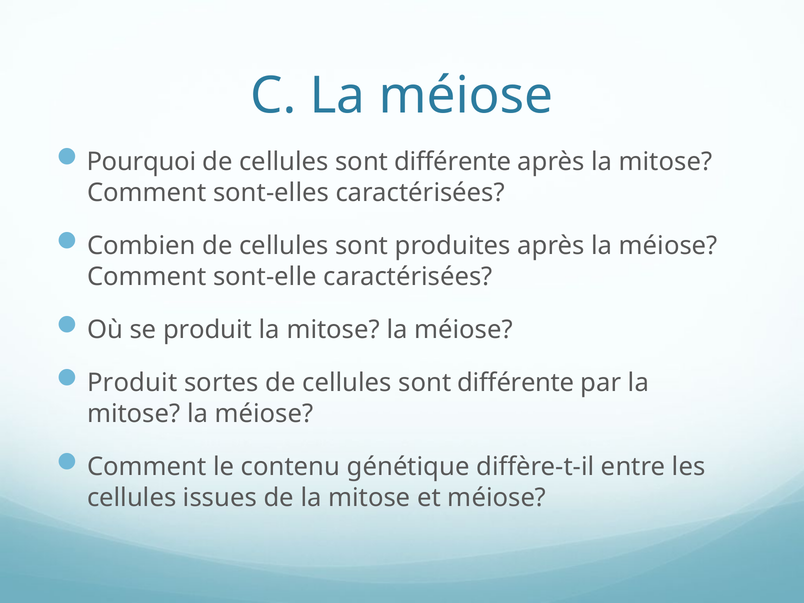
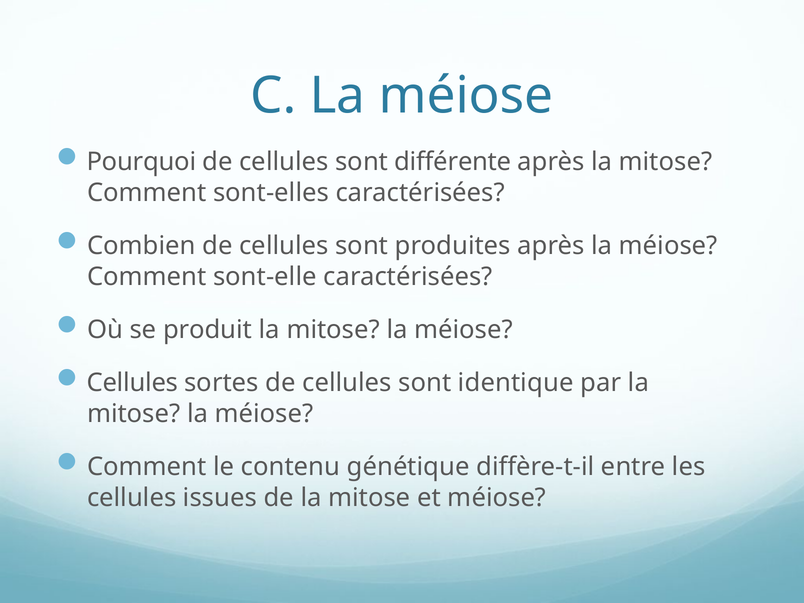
Produit: Produit -> Cellules (132, 383)
différente: différente -> identique (516, 383)
